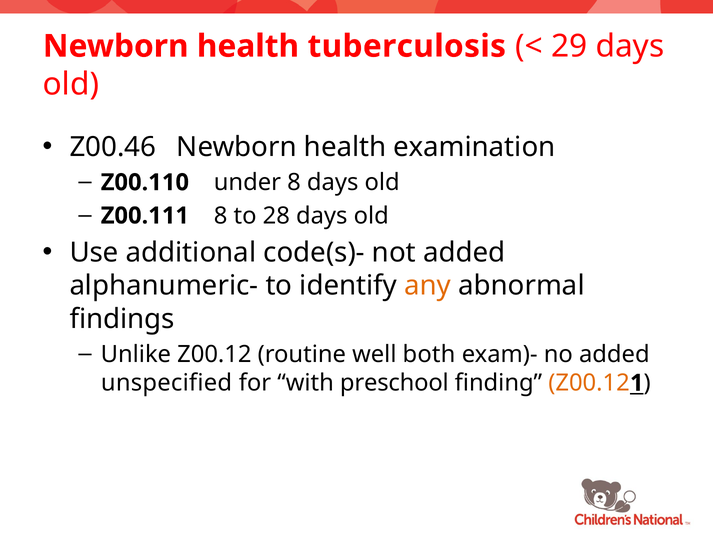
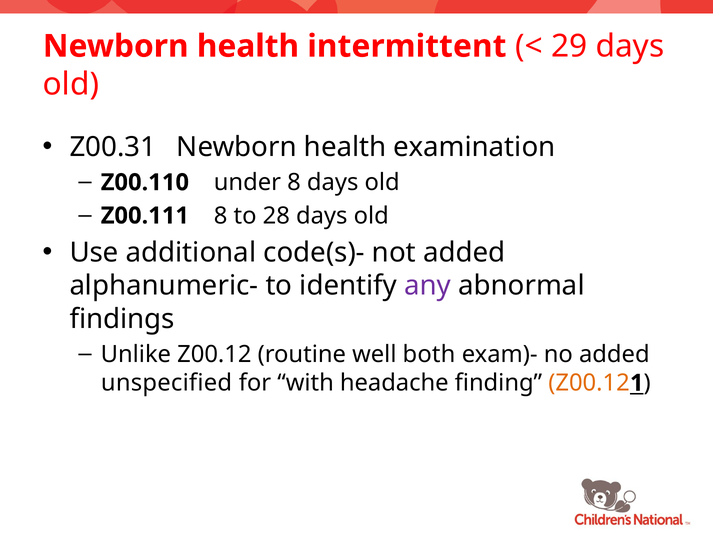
tuberculosis: tuberculosis -> intermittent (407, 46)
Z00.46: Z00.46 -> Z00.31 (113, 147)
any colour: orange -> purple (428, 286)
preschool: preschool -> headache (394, 383)
